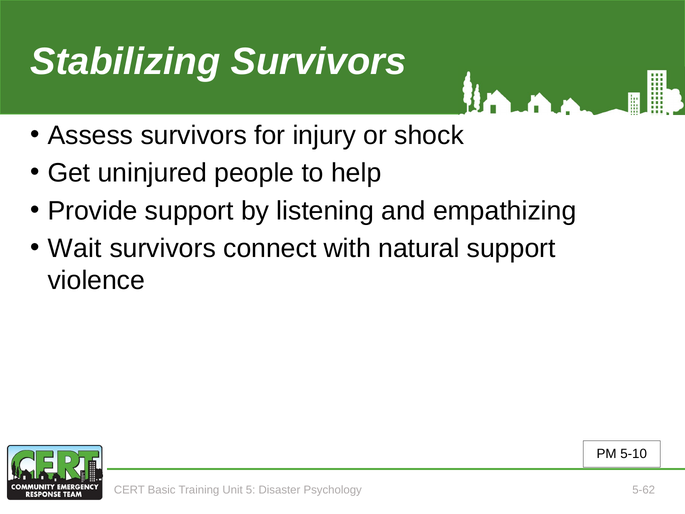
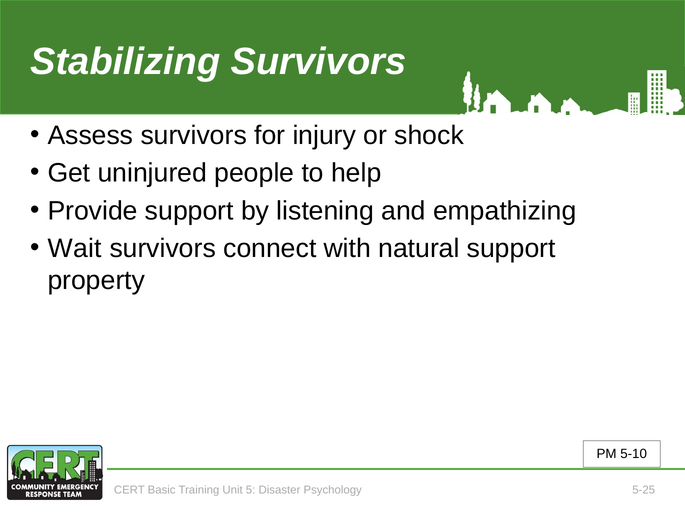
violence: violence -> property (96, 280)
5-62: 5-62 -> 5-25 (644, 490)
